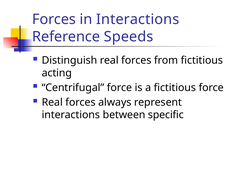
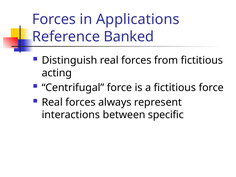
in Interactions: Interactions -> Applications (138, 19)
Speeds: Speeds -> Banked (129, 37)
